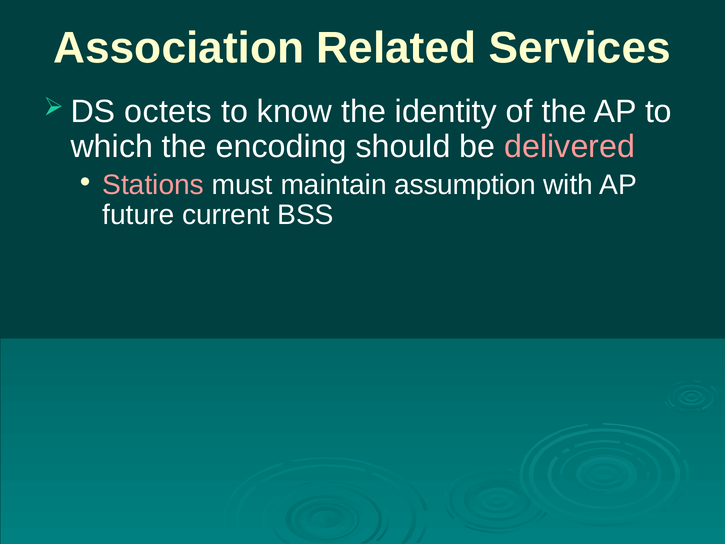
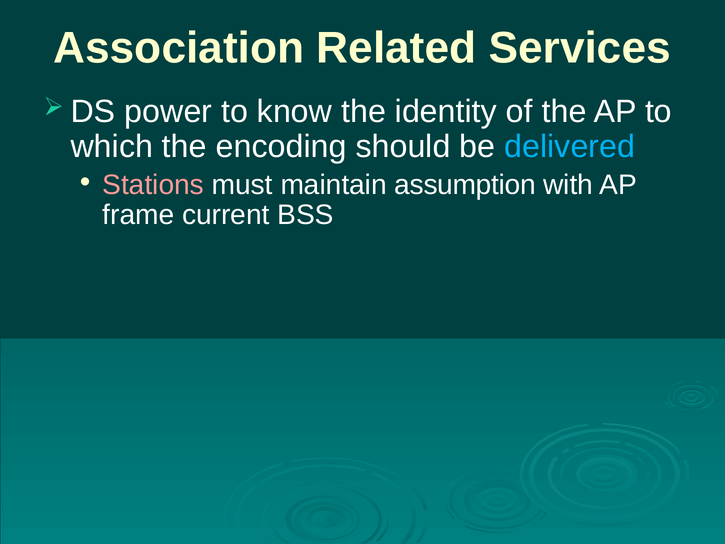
octets: octets -> power (168, 111)
delivered colour: pink -> light blue (570, 146)
future: future -> frame (138, 215)
